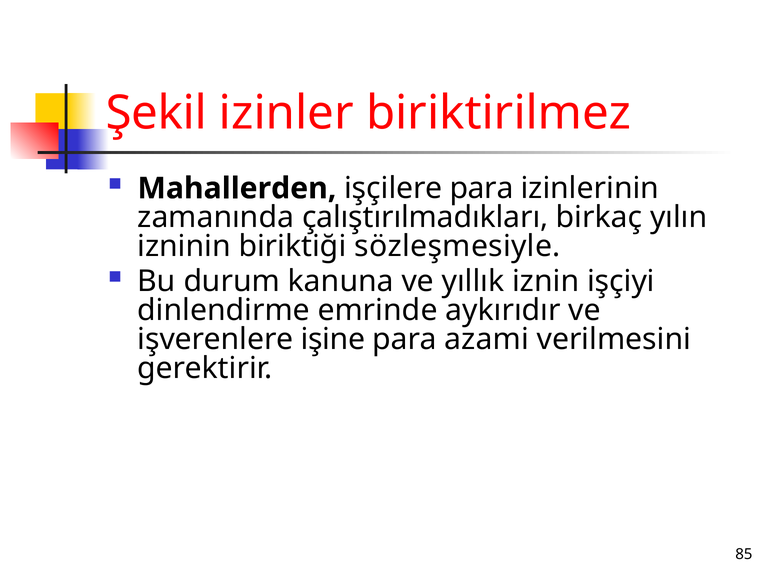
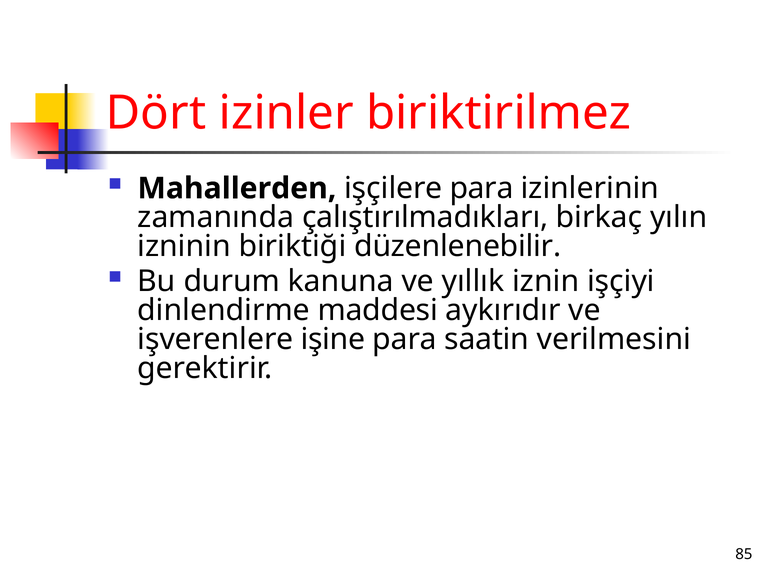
Şekil: Şekil -> Dört (156, 113)
sözleşmesiyle: sözleşmesiyle -> düzenlenebilir (458, 247)
emrinde: emrinde -> maddesi (378, 311)
azami: azami -> saatin (487, 340)
